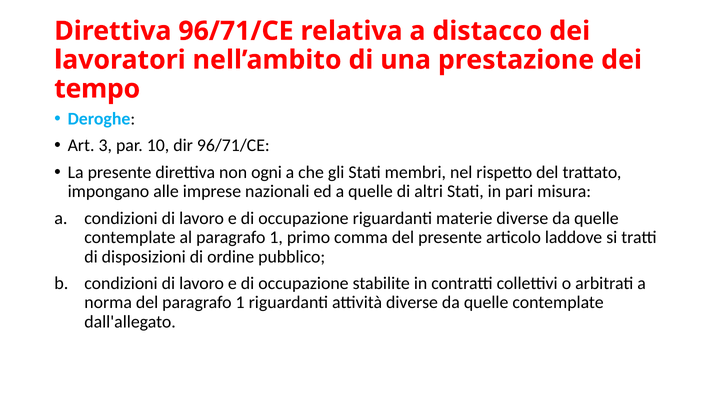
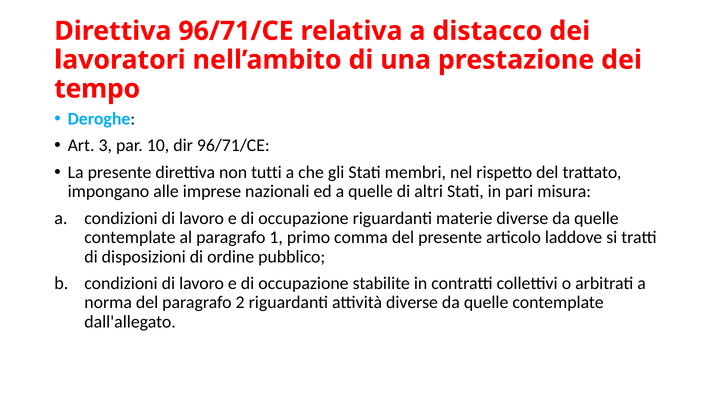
ogni: ogni -> tutti (267, 172)
del paragrafo 1: 1 -> 2 (240, 302)
